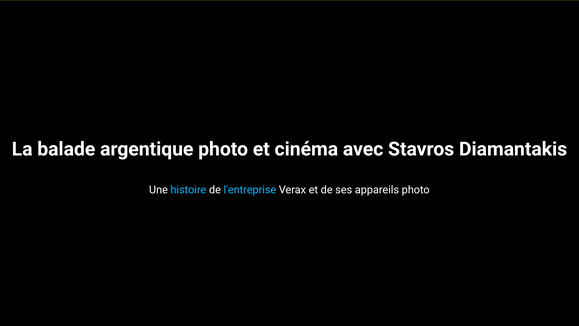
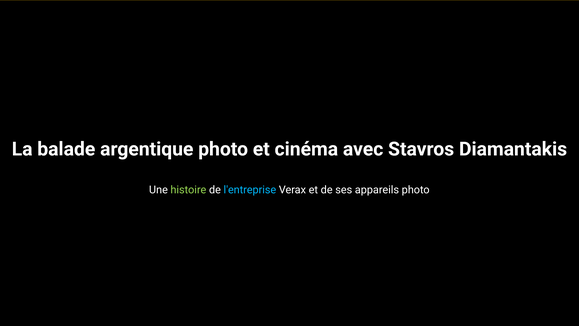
histoire colour: light blue -> light green (188, 190)
